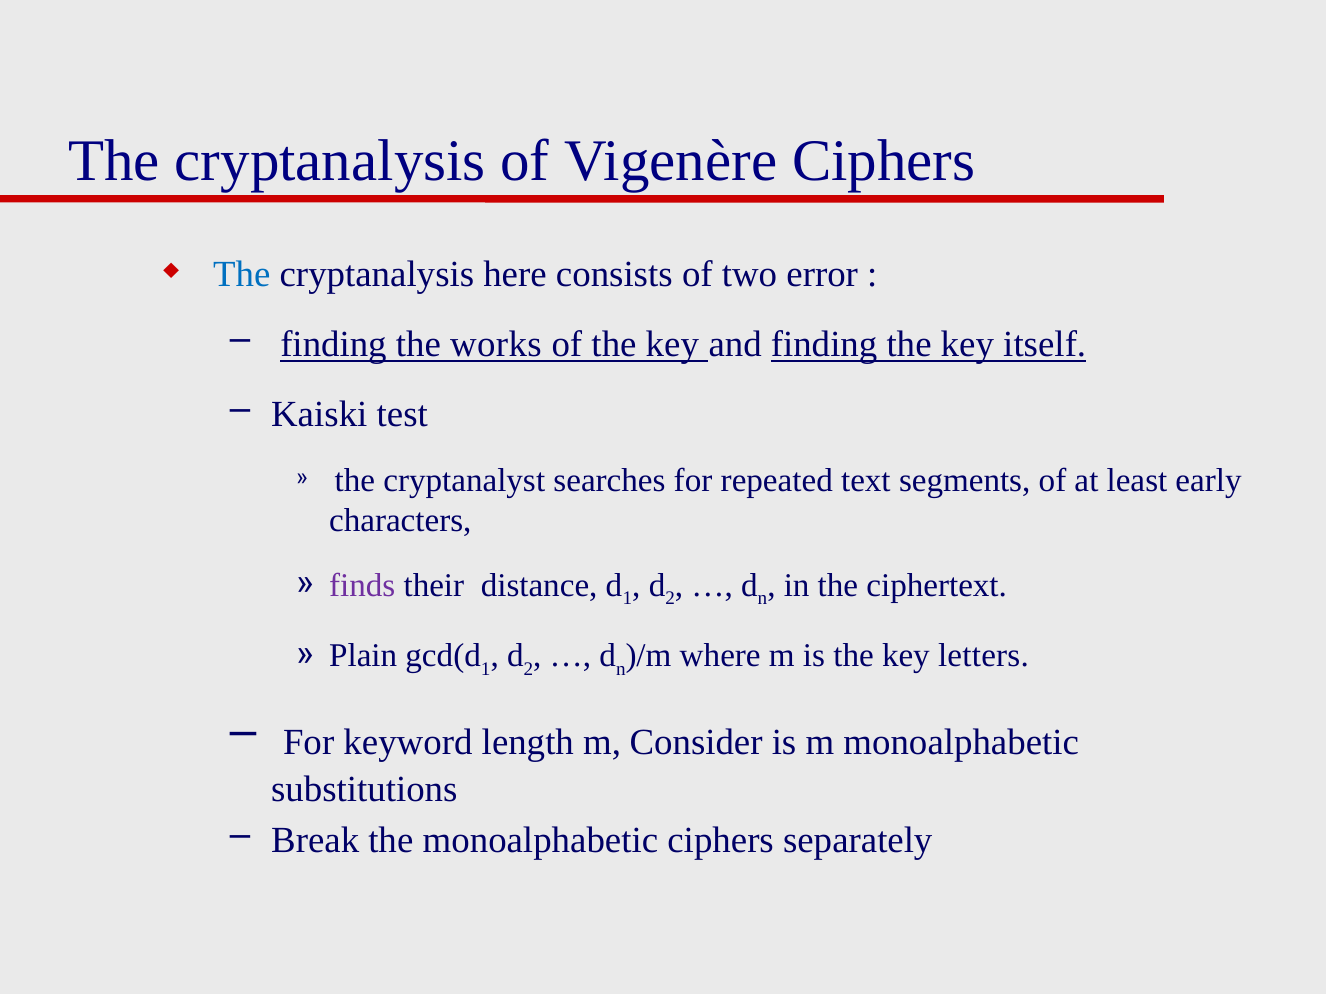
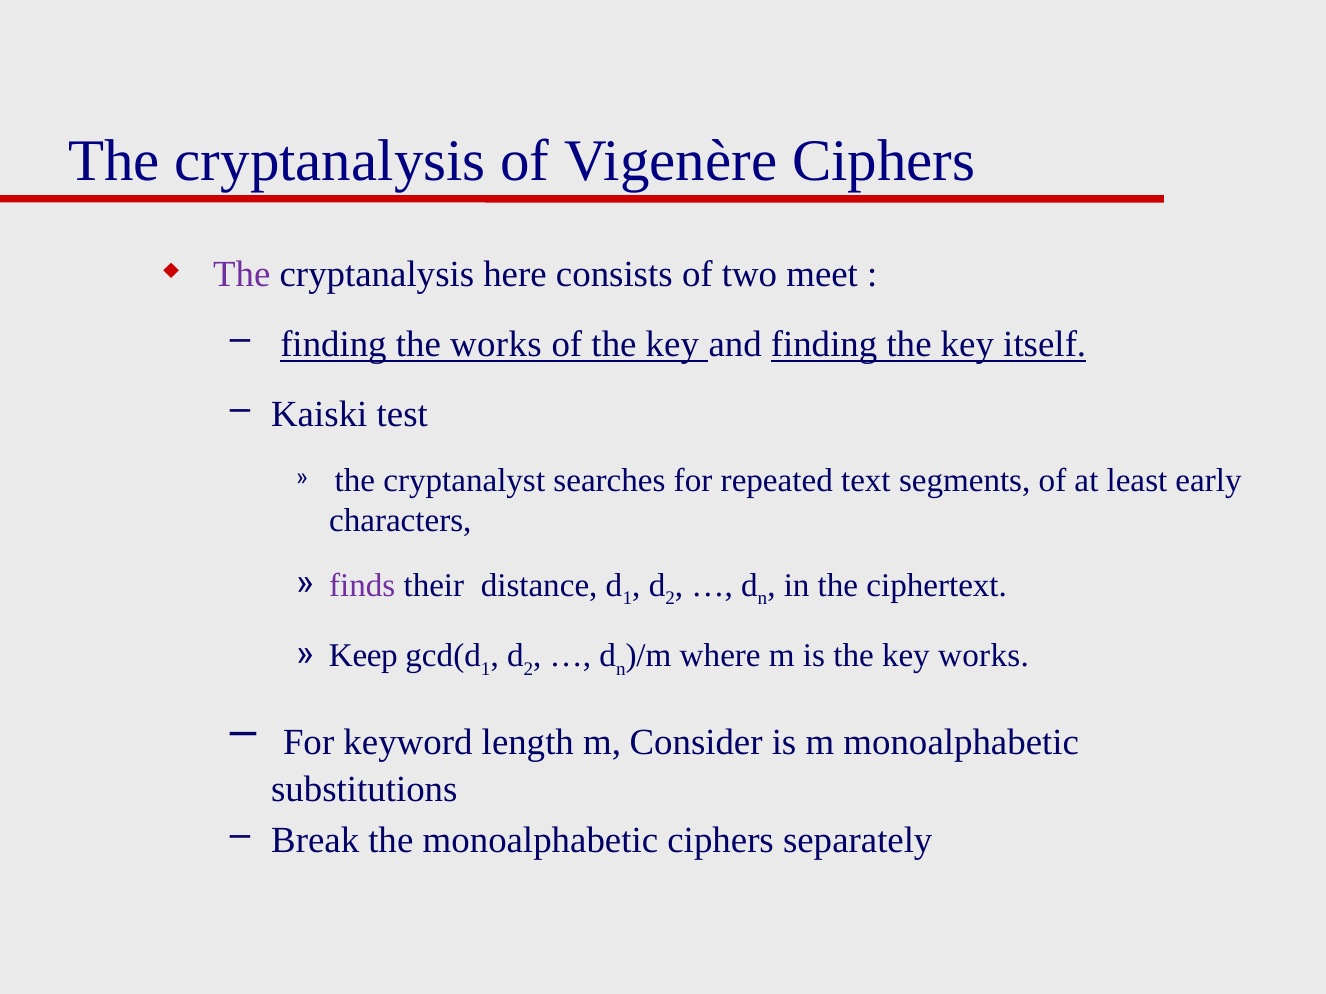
The colour: blue -> purple (242, 274)
error: error -> meet (822, 274)
Plain: Plain -> Keep (363, 656)
key letters: letters -> works (983, 656)
